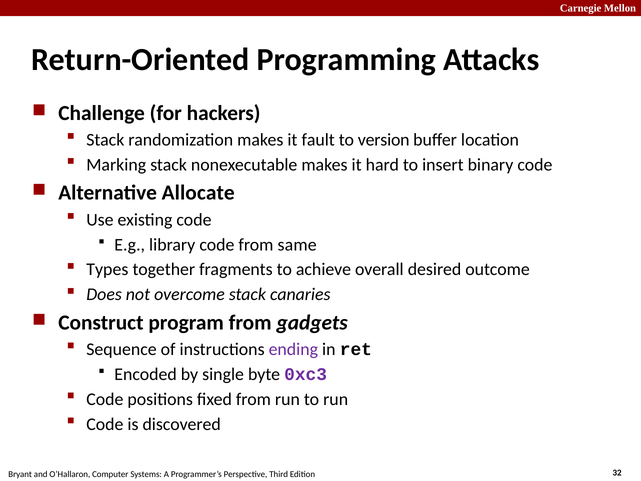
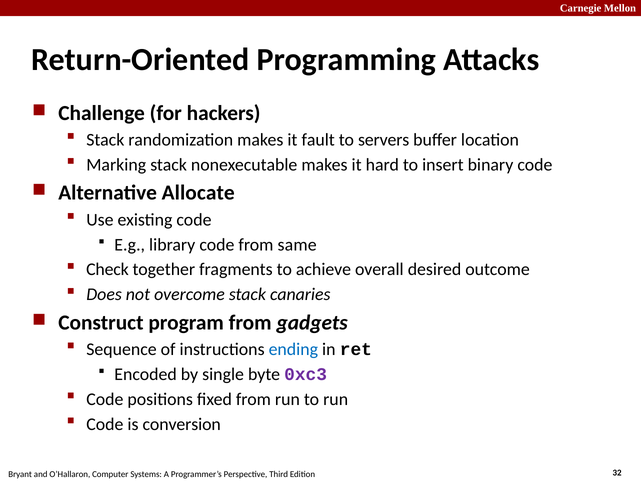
version: version -> servers (384, 140)
Types: Types -> Check (107, 269)
ending colour: purple -> blue (293, 349)
discovered: discovered -> conversion (182, 424)
